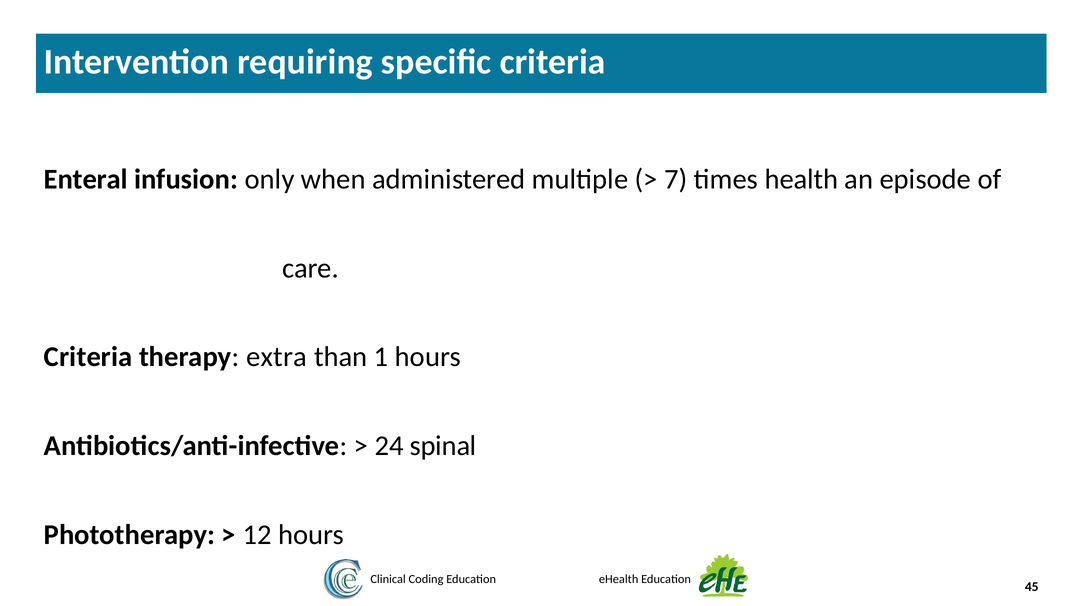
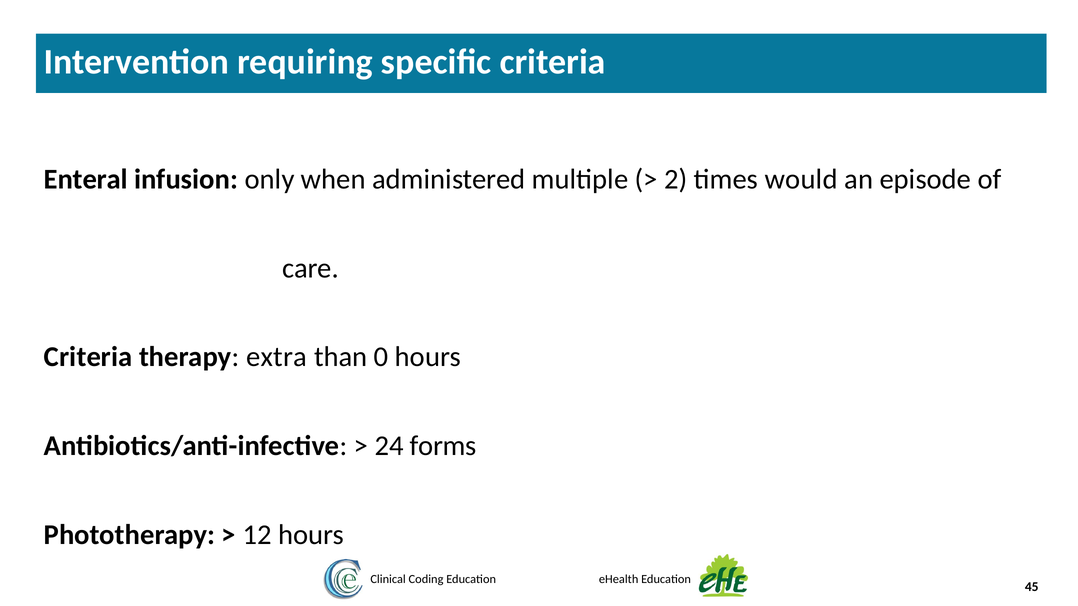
7: 7 -> 2 (676, 179)
health: health -> would (801, 179)
1: 1 -> 0 (381, 357)
spinal: spinal -> forms (443, 446)
